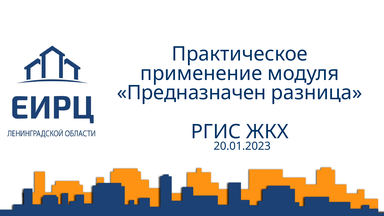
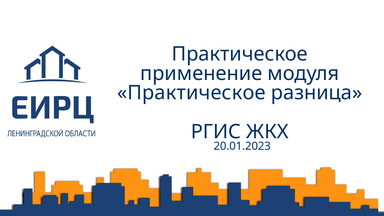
Предназначен: Предназначен -> Практическое (191, 93)
